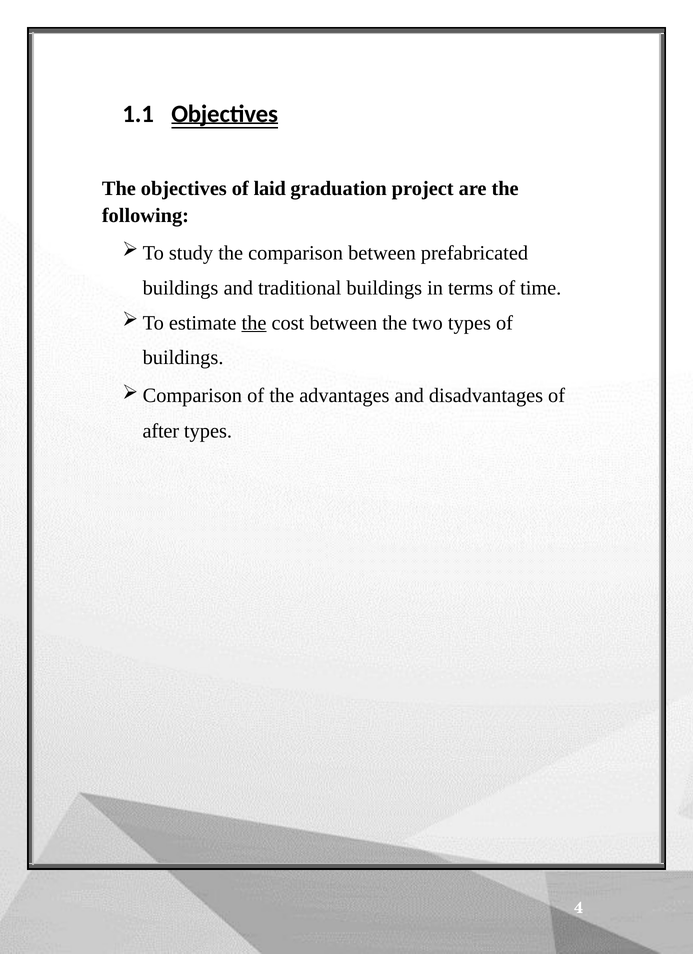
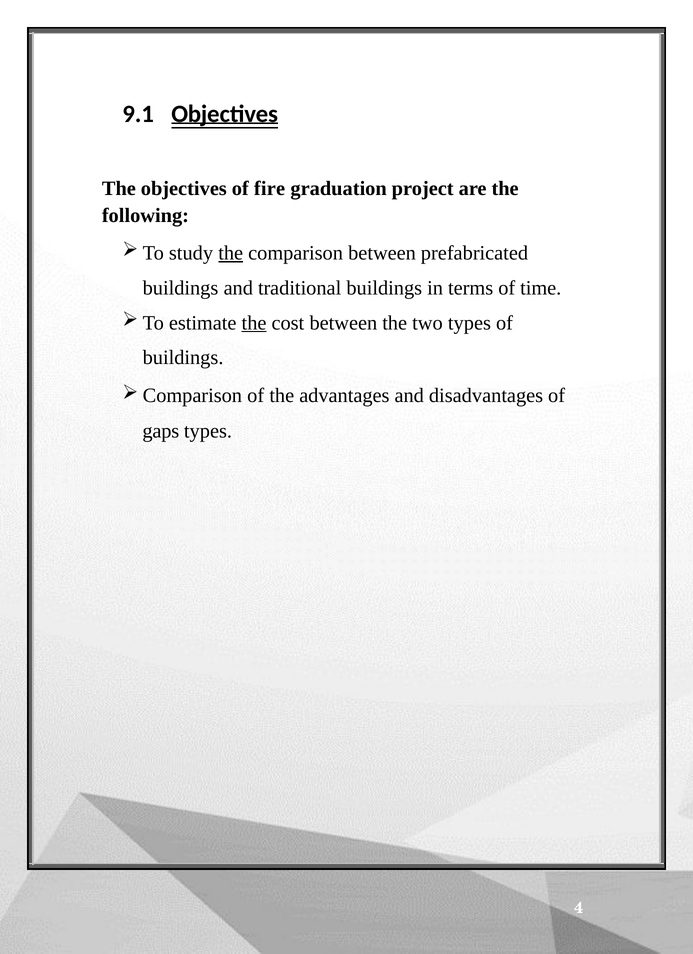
1.1: 1.1 -> 9.1 (138, 114)
laid: laid -> fire (270, 189)
the underline: none -> present (231, 253)
after: after -> gaps (161, 431)
